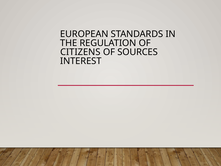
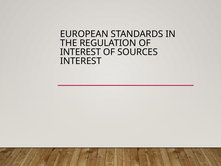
CITIZENS: CITIZENS -> INTEREST (80, 52)
